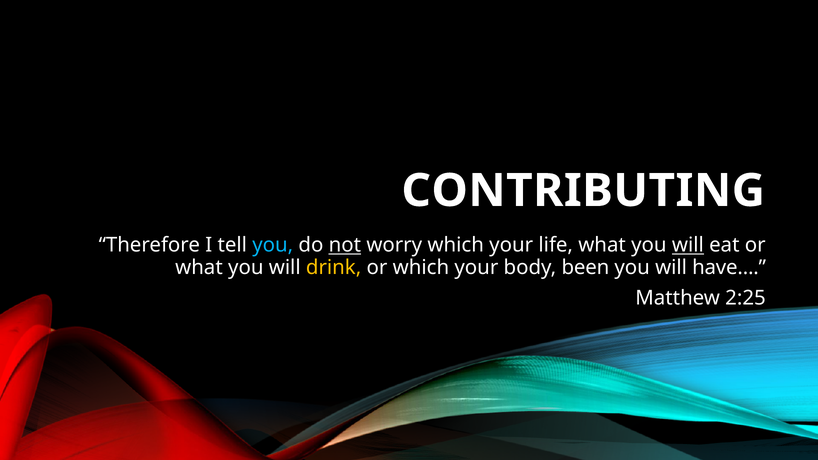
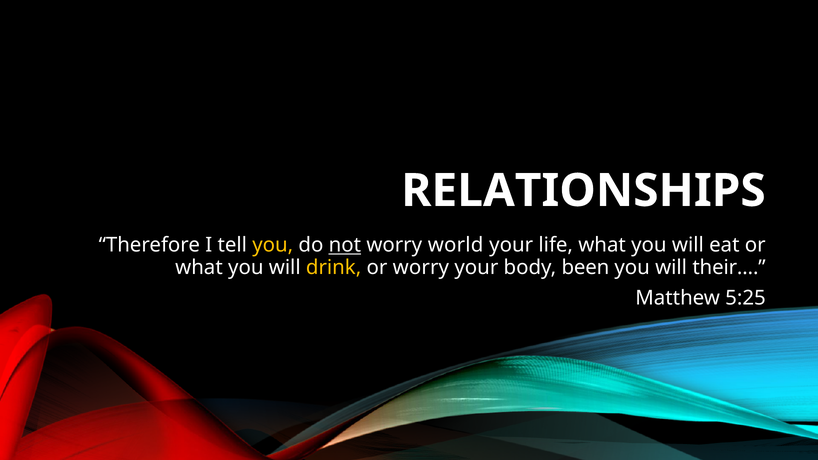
CONTRIBUTING: CONTRIBUTING -> RELATIONSHIPS (583, 191)
you colour: light blue -> yellow (273, 245)
worry which: which -> world (456, 245)
will underline: present -> none (688, 245)
or which: which -> worry (421, 267)
have…: have… -> their… (729, 267)
2:25: 2:25 -> 5:25 (746, 298)
